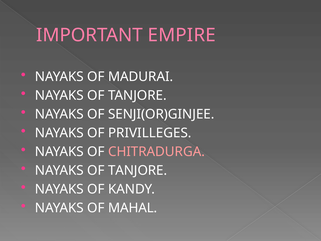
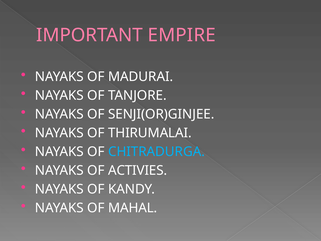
PRIVILLEGES: PRIVILLEGES -> THIRUMALAI (150, 133)
CHITRADURGA colour: pink -> light blue (156, 152)
TANJORE: TANJORE -> ACTIVIES (138, 170)
